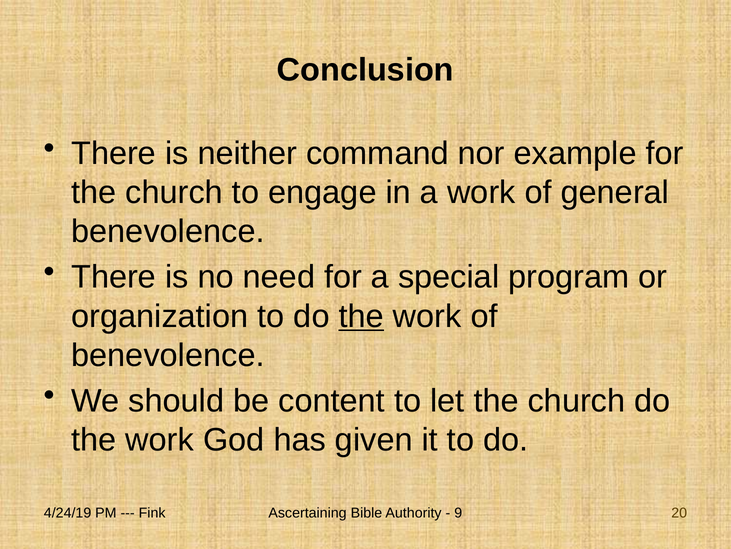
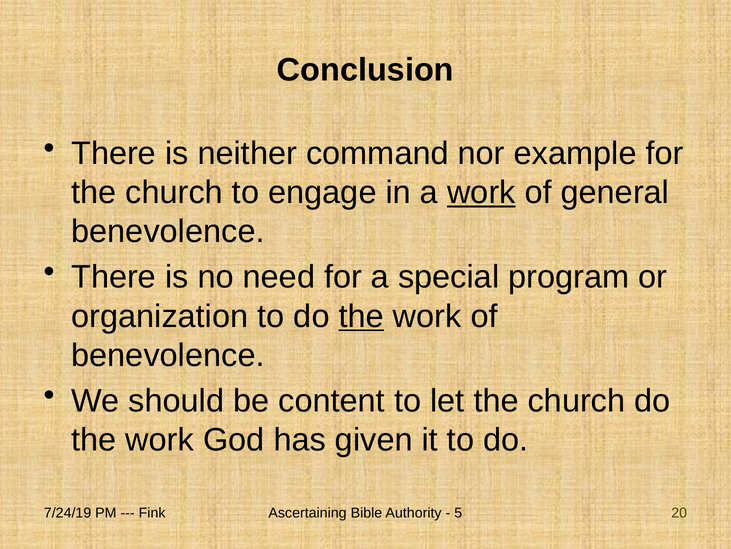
work underline: none -> present (481, 192)
4/24/19: 4/24/19 -> 7/24/19 (68, 512)
9: 9 -> 5 (458, 512)
